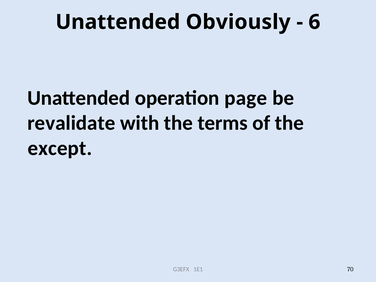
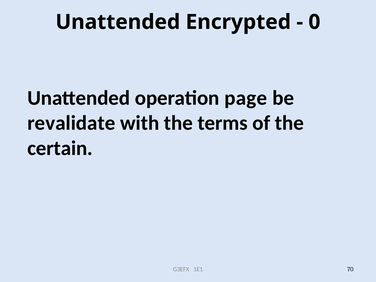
Obviously: Obviously -> Encrypted (238, 22)
6: 6 -> 0 (314, 22)
except: except -> certain (60, 148)
